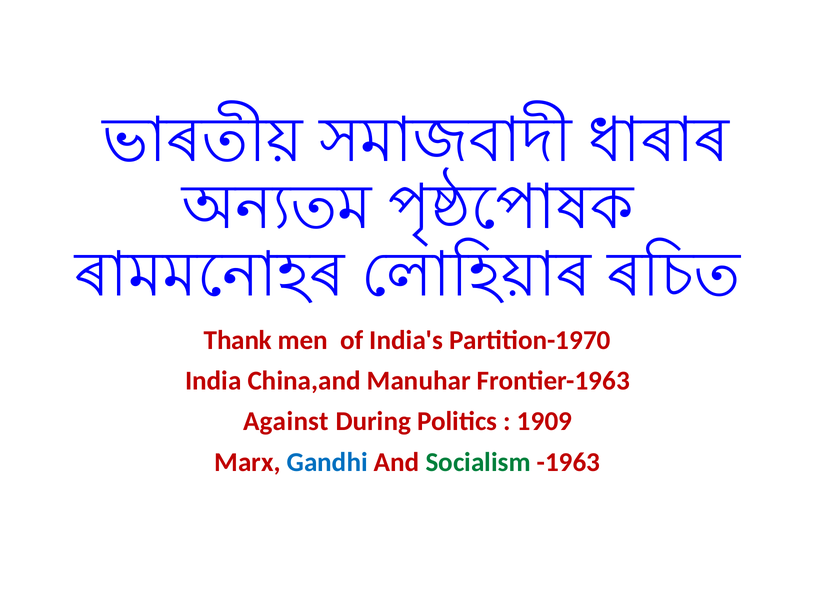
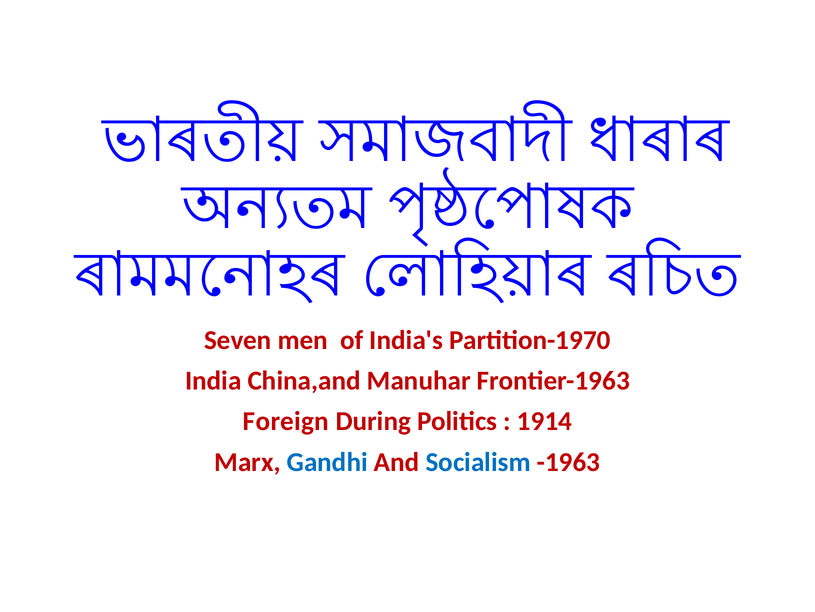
Thank: Thank -> Seven (238, 340)
Against: Against -> Foreign (286, 421)
1909: 1909 -> 1914 (545, 421)
Socialism colour: green -> blue (478, 462)
